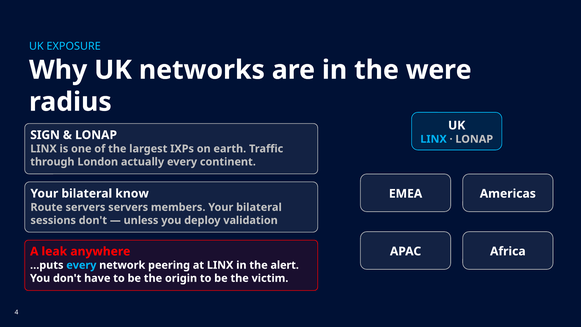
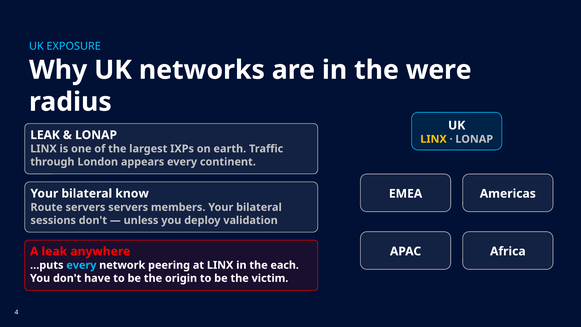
SIGN: SIGN -> LEAK (45, 135)
LINX colour: light blue -> yellow (434, 139)
actually: actually -> appears (143, 162)
alert: alert -> each (285, 265)
